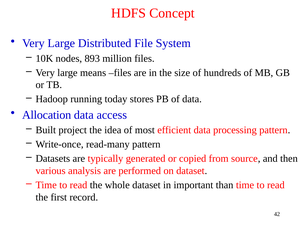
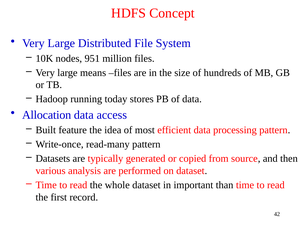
893: 893 -> 951 (92, 59)
project: project -> feature (73, 130)
